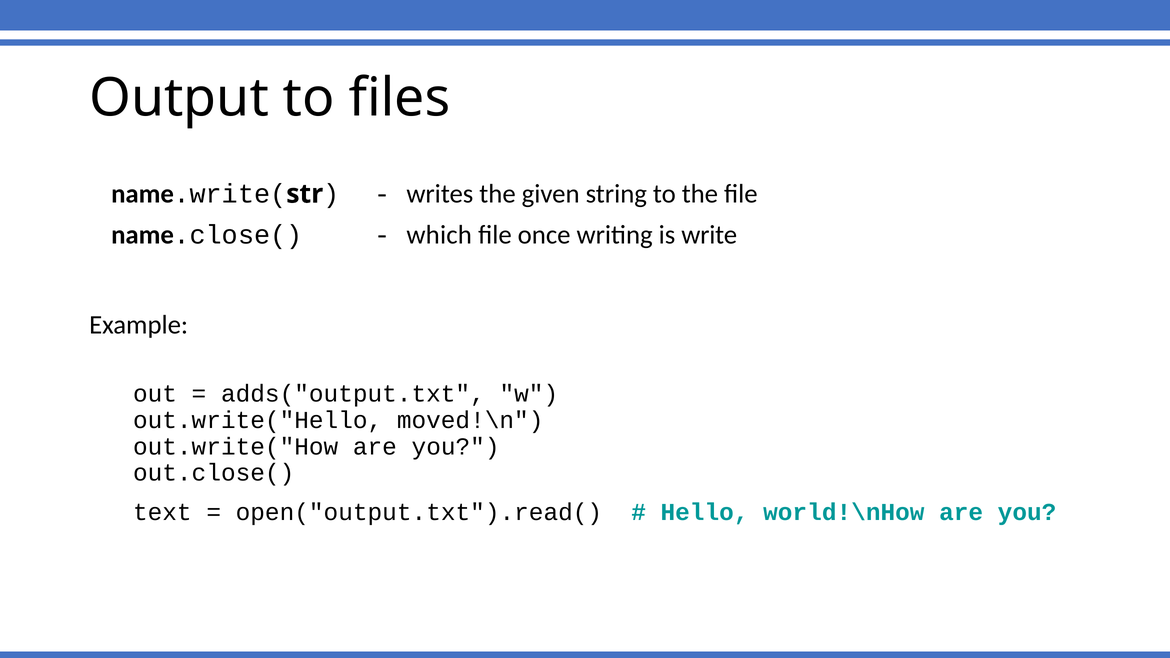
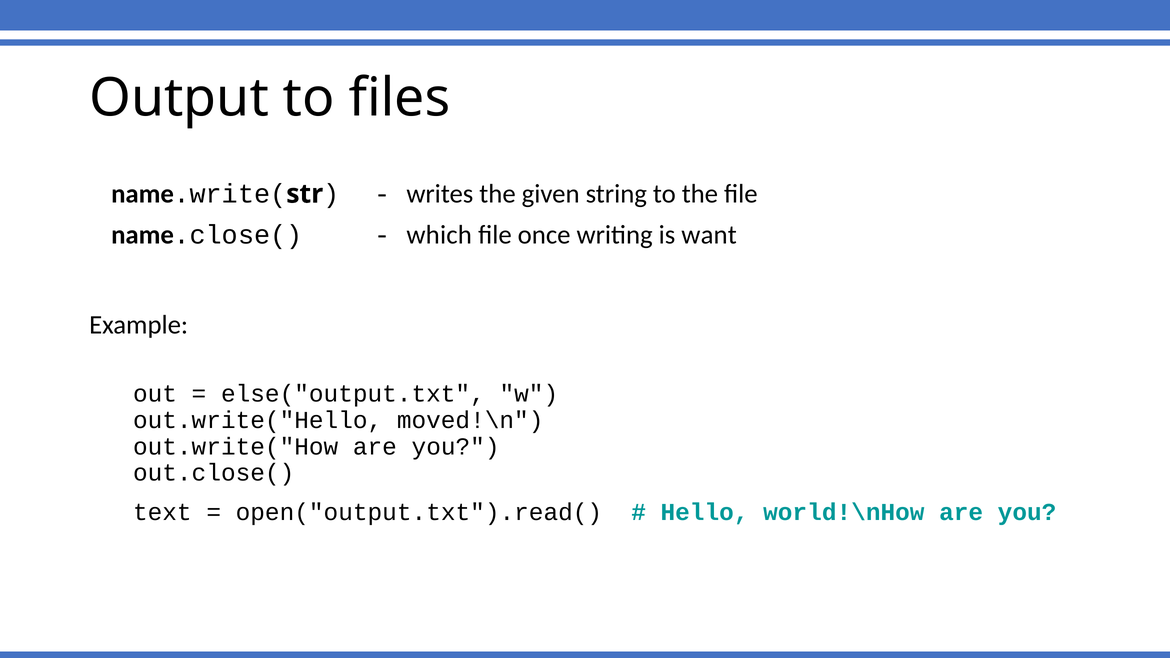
write: write -> want (709, 235)
adds("output.txt: adds("output.txt -> else("output.txt (353, 394)
